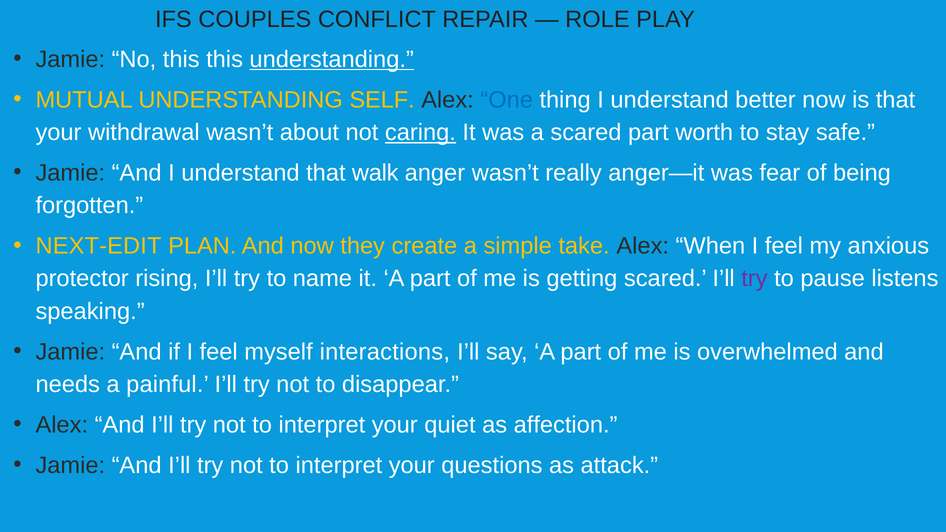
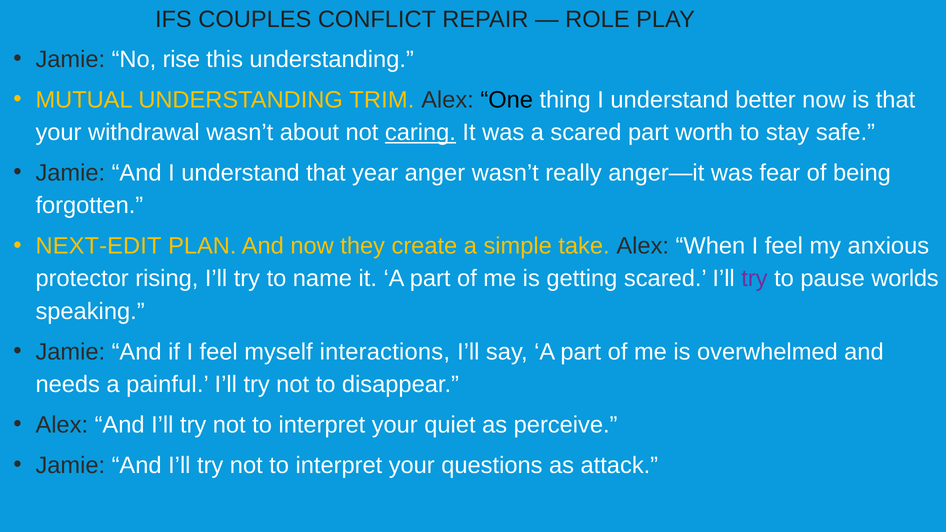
No this: this -> rise (181, 59)
understanding underline: present -> none (332, 59)
SELF: SELF -> TRIM (382, 100)
One colour: blue -> black (507, 100)
walk: walk -> year (375, 173)
listens: listens -> worlds (905, 279)
affection: affection -> perceive (566, 425)
